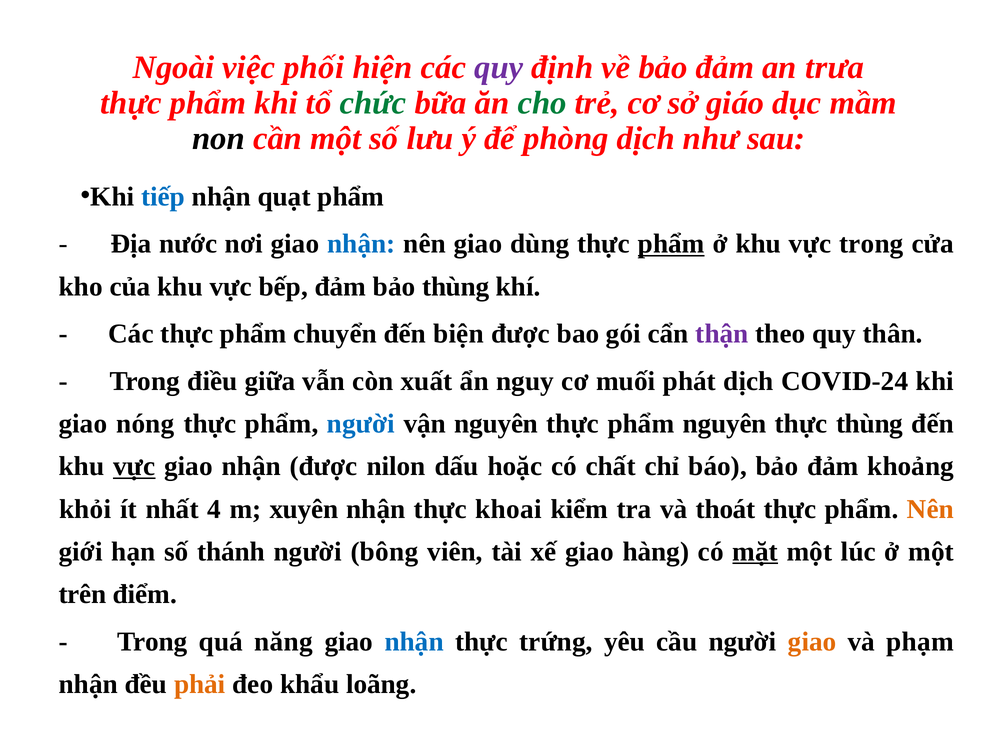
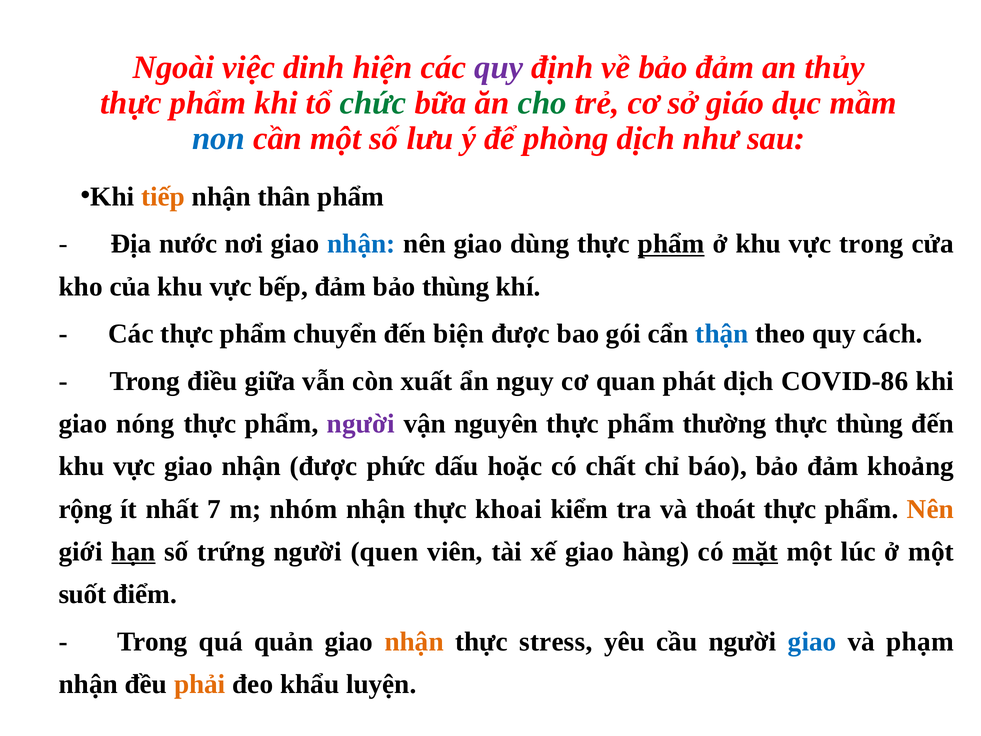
phối: phối -> dinh (314, 68)
trưa: trưa -> thủy (835, 68)
non colour: black -> blue (219, 138)
tiếp colour: blue -> orange (163, 196)
quạt: quạt -> thân (284, 196)
thận colour: purple -> blue (722, 334)
thân: thân -> cách (893, 334)
muối: muối -> quan (626, 381)
COVID-24: COVID-24 -> COVID-86 (845, 381)
người colour: blue -> purple (361, 424)
phẩm nguyên: nguyên -> thường (725, 424)
vực underline: present -> none (134, 466)
nilon: nilon -> phức (396, 466)
khỏi: khỏi -> rộng (85, 509)
4: 4 -> 7 (214, 509)
xuyên: xuyên -> nhóm (304, 509)
hạn underline: none -> present (133, 551)
thánh: thánh -> trứng (231, 551)
bông: bông -> quen (385, 551)
trên: trên -> suốt (82, 594)
năng: năng -> quản (284, 641)
nhận colour: blue -> orange (414, 641)
trứng: trứng -> stress (556, 641)
giao colour: orange -> blue (812, 641)
loãng: loãng -> luyện (381, 684)
